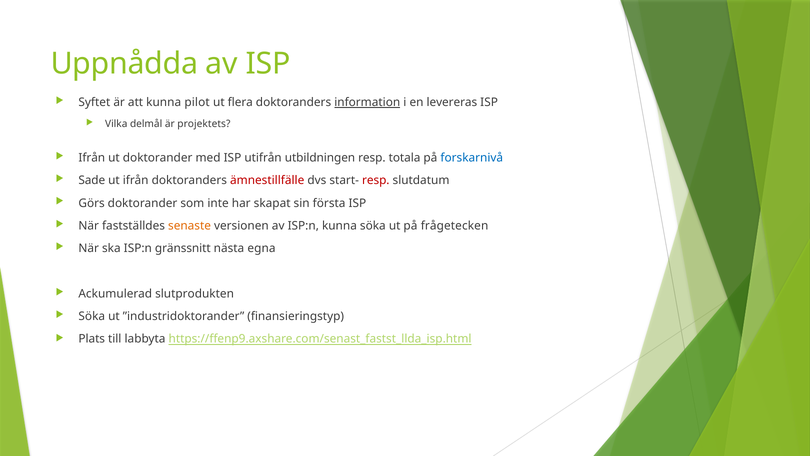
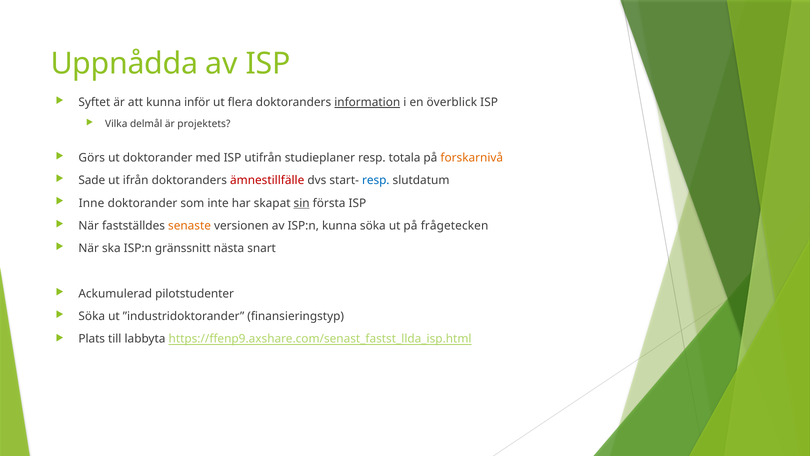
pilot: pilot -> inför (197, 102)
levereras: levereras -> överblick (452, 102)
Ifrån: Ifrån -> Görs (92, 158)
utbildningen: utbildningen -> studieplaner (320, 158)
forskarnivå colour: blue -> orange (472, 158)
resp colour: red -> blue (376, 180)
Görs: Görs -> Inne (92, 203)
sin underline: none -> present (302, 203)
egna: egna -> snart (262, 248)
slutprodukten: slutprodukten -> pilotstudenter (195, 294)
